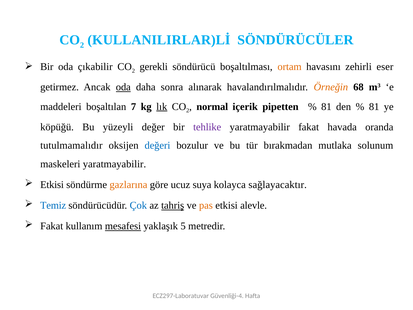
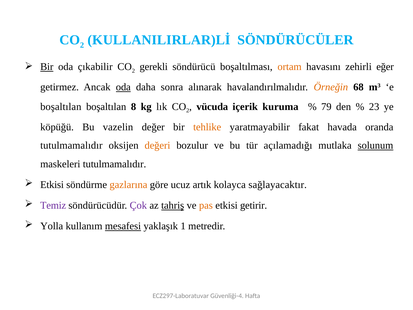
Bir underline: none -> present (47, 67)
eser: eser -> eğer (385, 67)
maddeleri: maddeleri -> boşaltılan (61, 107)
7: 7 -> 8 (134, 107)
lık underline: present -> none (162, 107)
normal: normal -> vücuda (212, 107)
pipetten: pipetten -> kuruma (280, 107)
81: 81 -> 79 (326, 107)
81: 81 -> 23 (374, 107)
yüzeyli: yüzeyli -> vazelin (118, 127)
tehlike colour: purple -> orange (207, 127)
değeri colour: blue -> orange (157, 145)
bırakmadan: bırakmadan -> açılamadığı (288, 145)
solunum underline: none -> present (375, 145)
maskeleri yaratmayabilir: yaratmayabilir -> tutulmamalıdır (115, 164)
suya: suya -> artık (202, 185)
Temiz colour: blue -> purple (53, 205)
Çok colour: blue -> purple (138, 205)
alevle: alevle -> getirir (254, 205)
Fakat: Fakat -> Yolla (52, 226)
5: 5 -> 1 (183, 226)
